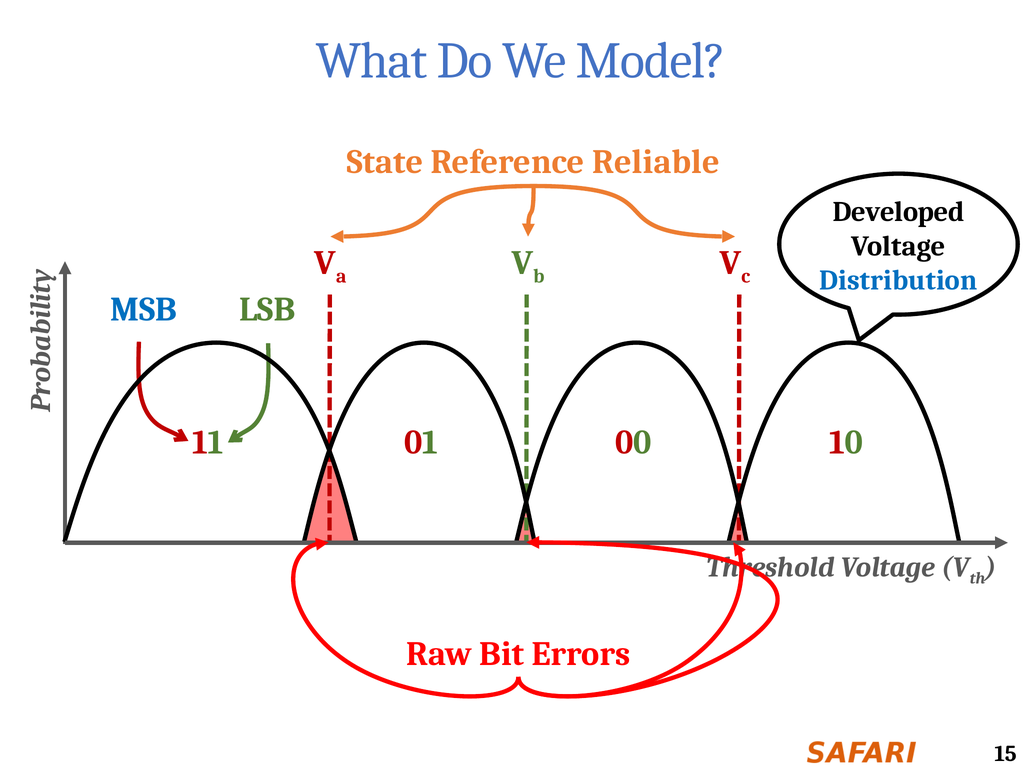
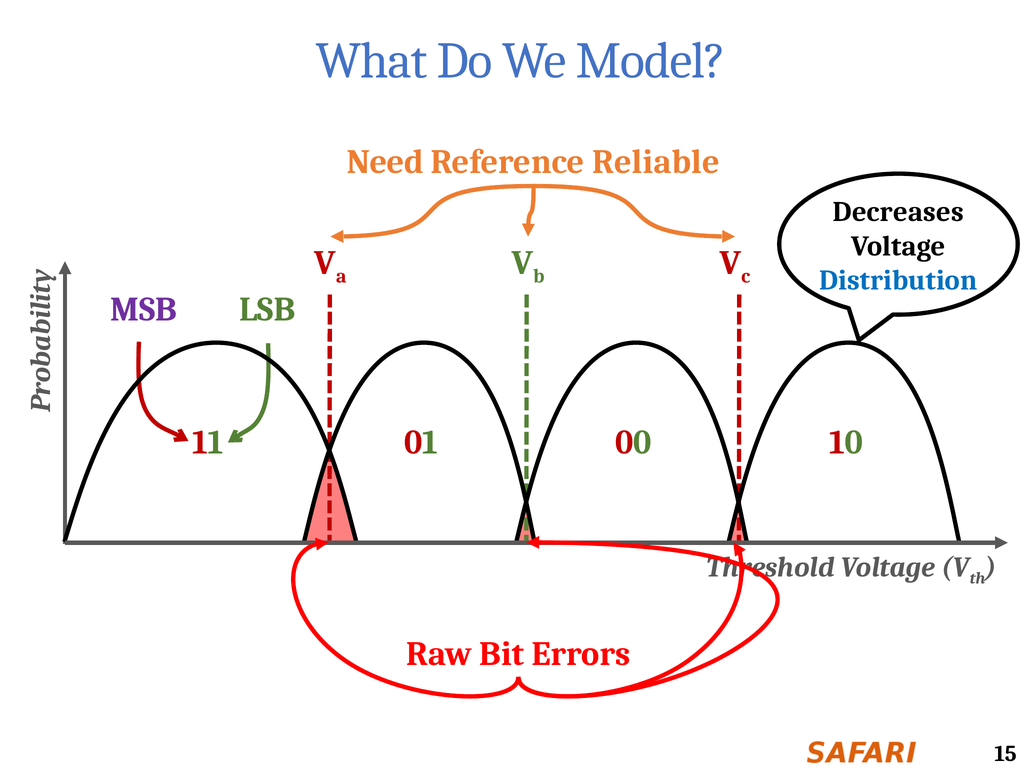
State: State -> Need (385, 162)
Developed: Developed -> Decreases (898, 212)
MSB colour: blue -> purple (144, 309)
